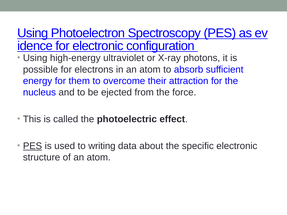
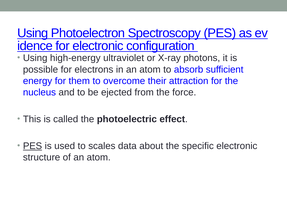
writing: writing -> scales (102, 146)
